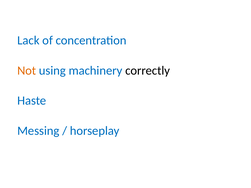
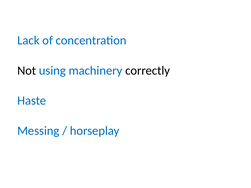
Not colour: orange -> black (27, 71)
